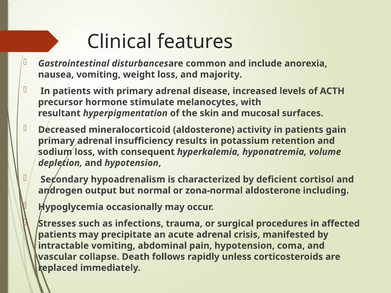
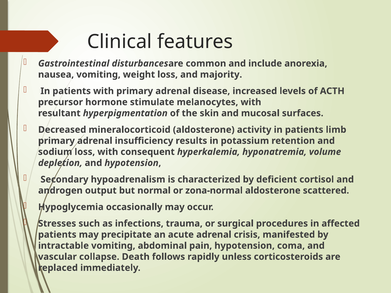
gain: gain -> limb (336, 130)
including: including -> scattered (326, 191)
